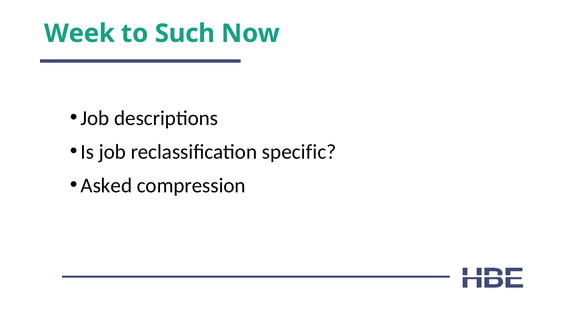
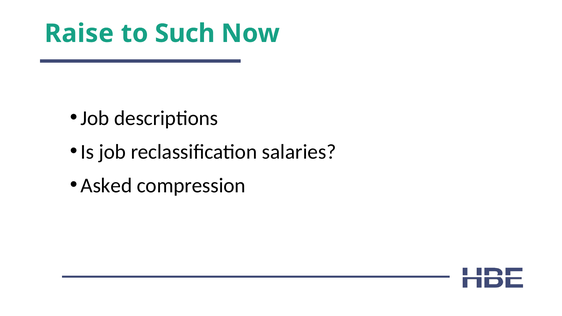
Week: Week -> Raise (79, 33)
specific: specific -> salaries (299, 152)
